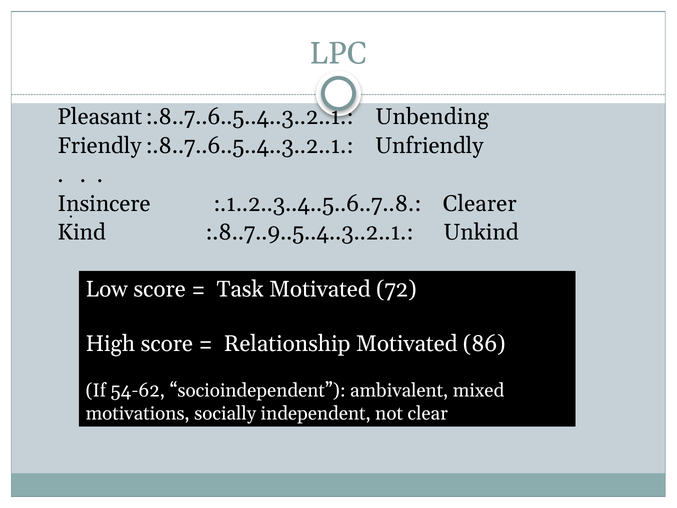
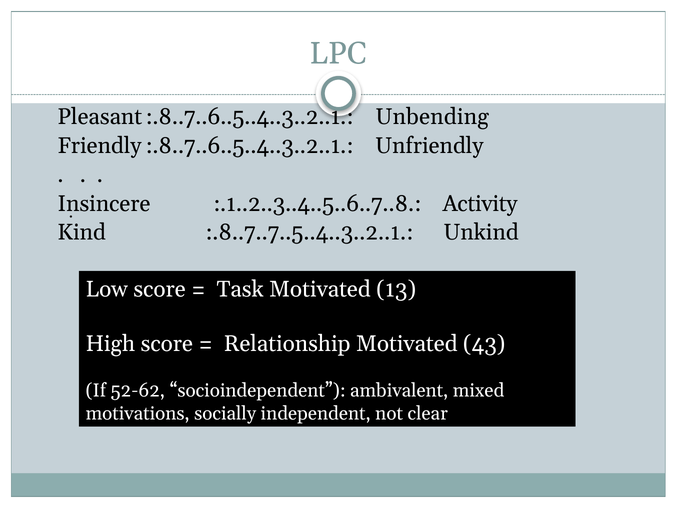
Clearer: Clearer -> Activity (480, 204)
:.8..7..9..5..4..3..2..1: :.8..7..9..5..4..3..2..1 -> :.8..7..7..5..4..3..2..1 (309, 232)
72: 72 -> 13 (396, 289)
86: 86 -> 43 (484, 343)
54-62: 54-62 -> 52-62 (138, 391)
